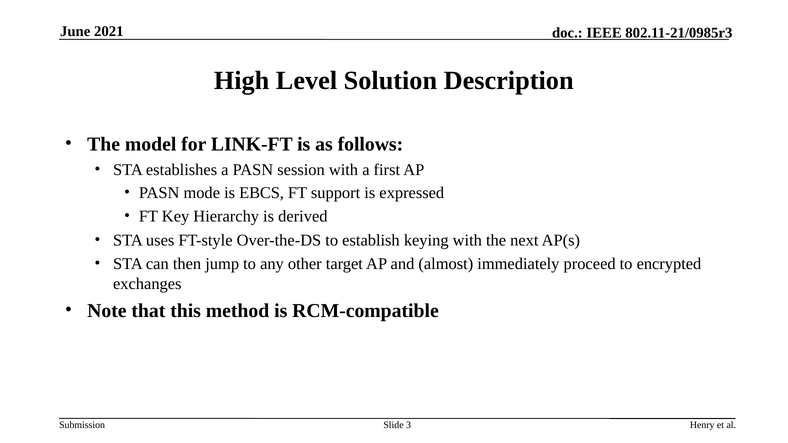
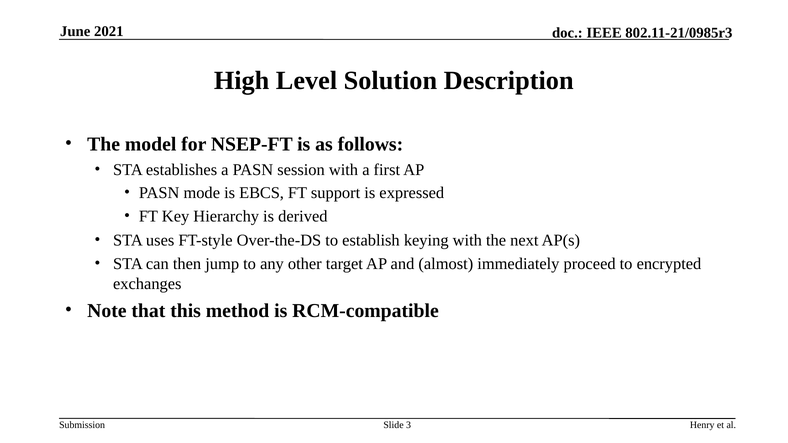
LINK-FT: LINK-FT -> NSEP-FT (252, 144)
